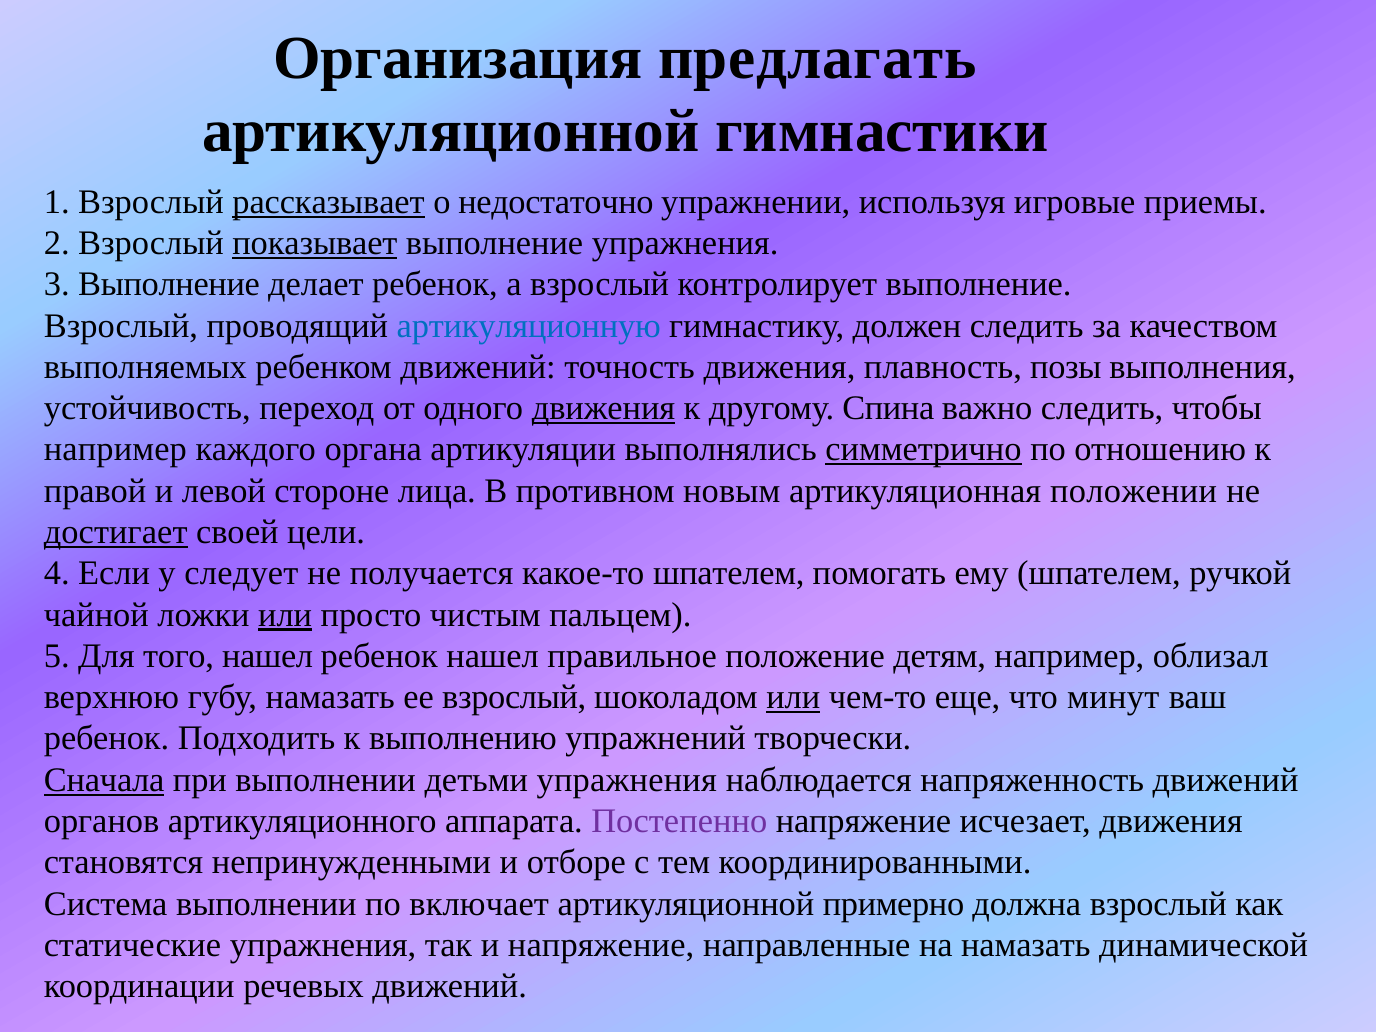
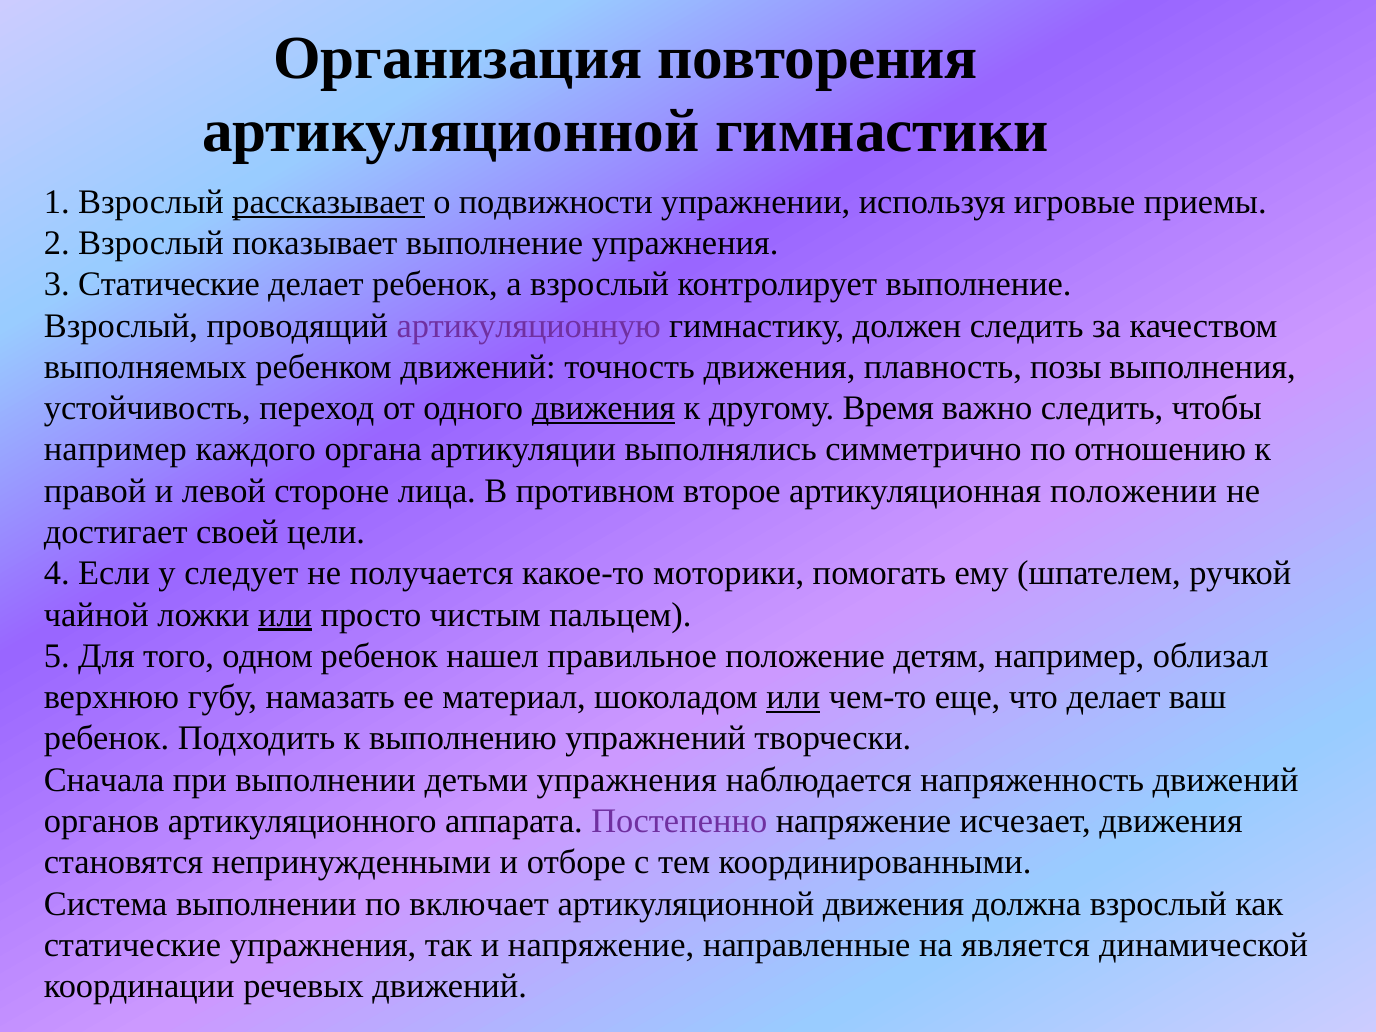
предлагать: предлагать -> повторения (818, 58)
недостаточно: недостаточно -> подвижности (556, 202)
показывает underline: present -> none (315, 243)
3 Выполнение: Выполнение -> Статические (169, 284)
артикуляционную colour: blue -> purple (529, 326)
Спина: Спина -> Время (888, 408)
симметрично underline: present -> none (923, 450)
новым: новым -> второе (732, 491)
достигает underline: present -> none (116, 532)
какое-то шпателем: шпателем -> моторики (729, 573)
того нашел: нашел -> одном (268, 656)
ее взрослый: взрослый -> материал (514, 697)
что минут: минут -> делает (1114, 697)
Сначала underline: present -> none (104, 780)
артикуляционной примерно: примерно -> движения (894, 904)
на намазать: намазать -> является (1026, 945)
